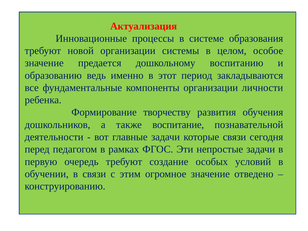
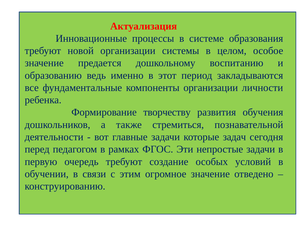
воспитание: воспитание -> стремиться (178, 125)
которые связи: связи -> задач (234, 137)
